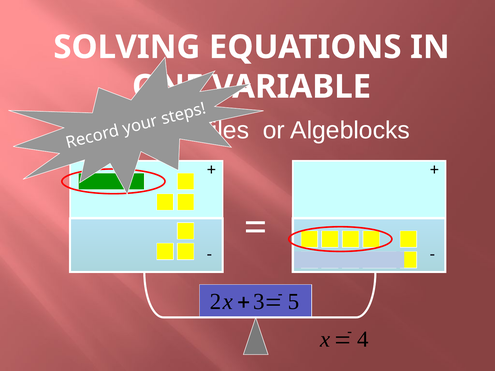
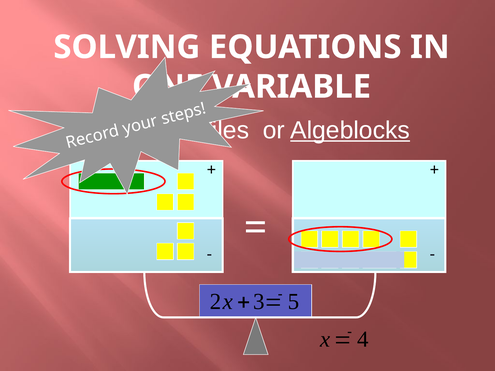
Algeblocks underline: none -> present (350, 130)
